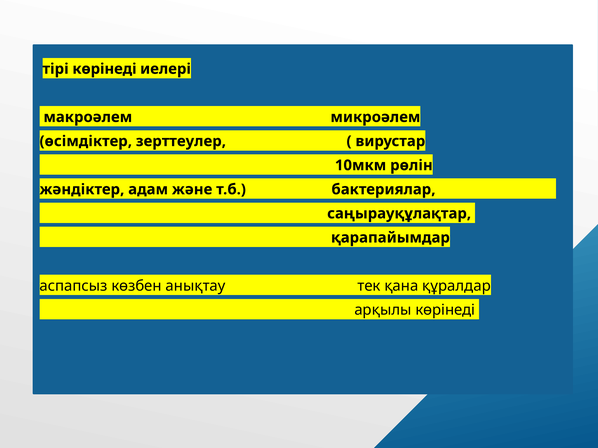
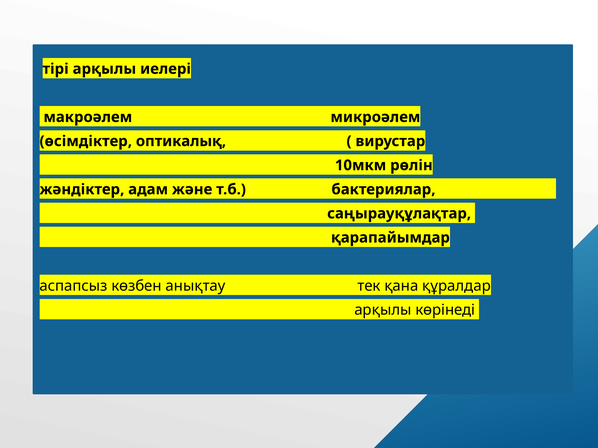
тірі көрінеді: көрінеді -> арқылы (104, 69)
зерттеулер: зерттеулер -> оптикалық (181, 141)
